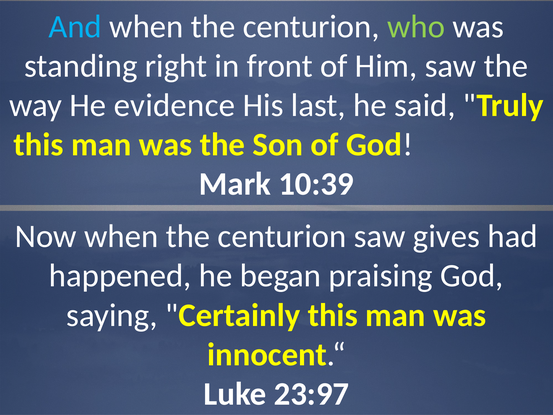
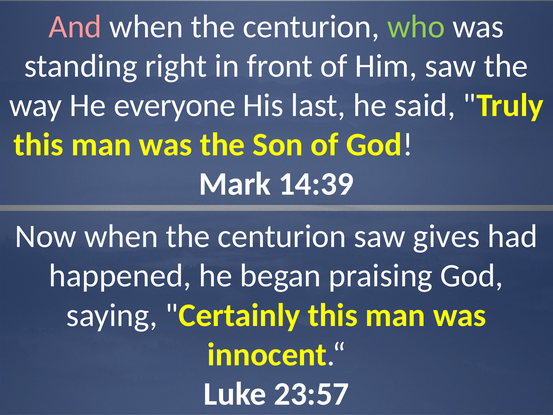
And colour: light blue -> pink (75, 27)
evidence: evidence -> everyone (175, 105)
10:39: 10:39 -> 14:39 (316, 184)
23:97: 23:97 -> 23:57 (311, 394)
